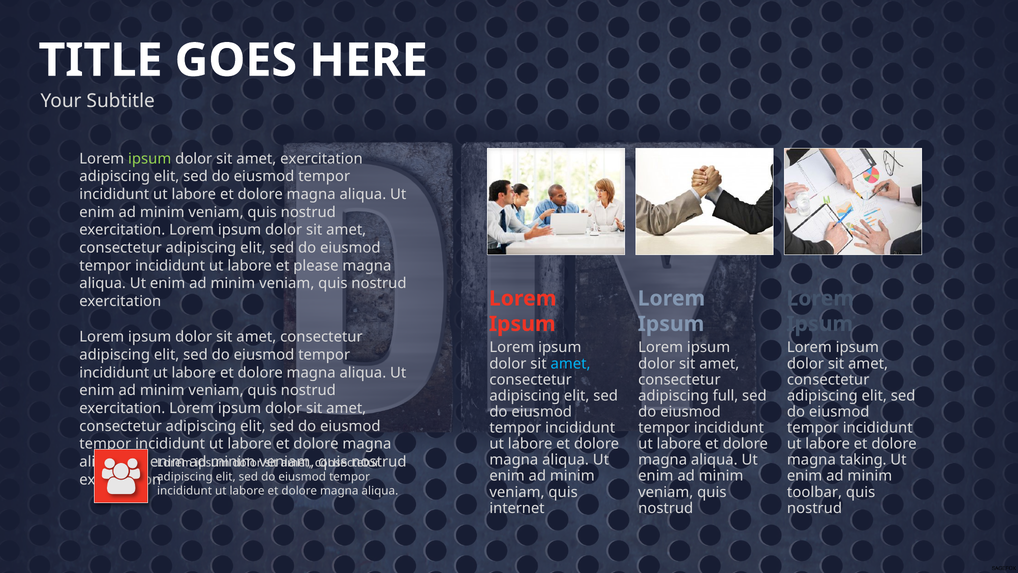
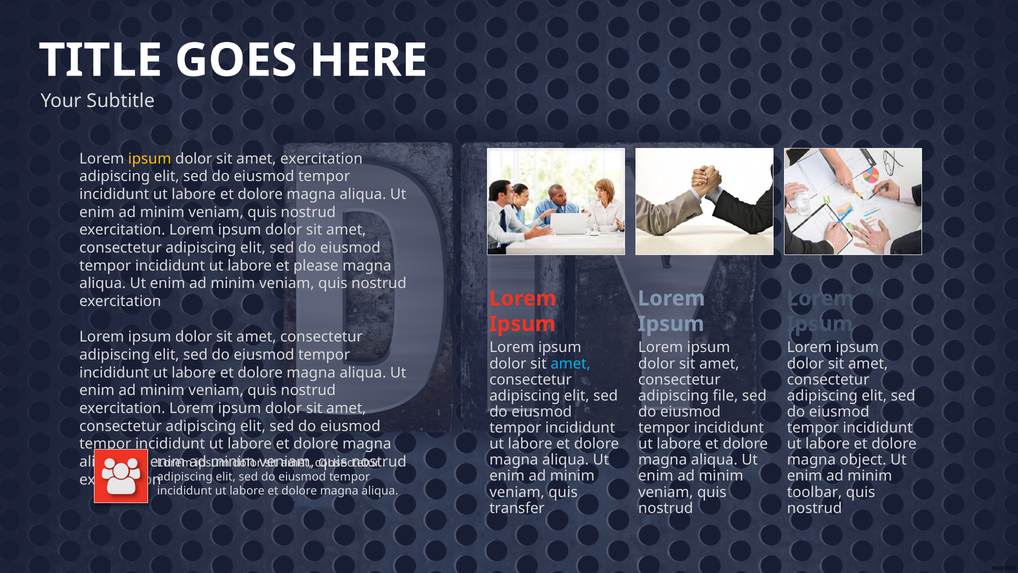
ipsum colour: light green -> yellow (150, 159)
full: full -> file (725, 395)
taking: taking -> object (863, 460)
internet: internet -> transfer (517, 508)
